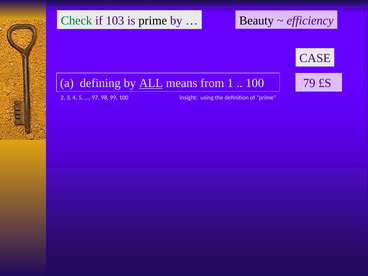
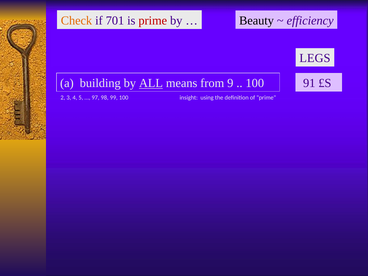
Check colour: green -> orange (76, 20)
103: 103 -> 701 (115, 20)
prime colour: black -> red (153, 20)
CASE: CASE -> LEGS (315, 58)
defining: defining -> building (100, 83)
1: 1 -> 9 (230, 83)
79: 79 -> 91 (309, 83)
